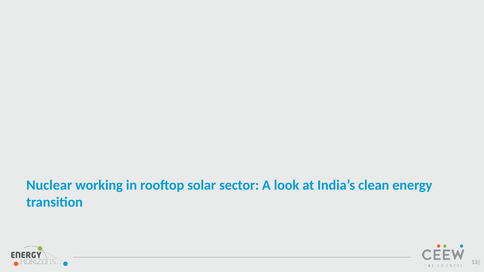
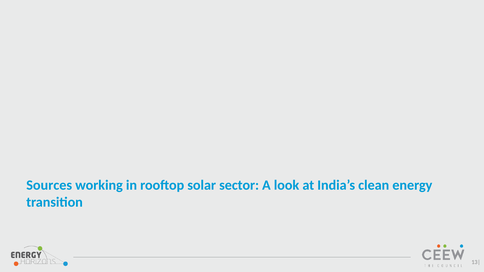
Nuclear: Nuclear -> Sources (49, 185)
